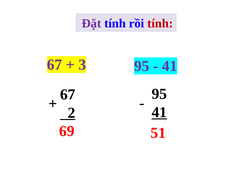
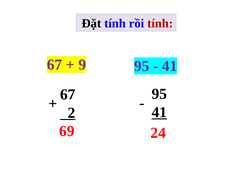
Đặt colour: purple -> black (91, 23)
3: 3 -> 9 (82, 65)
51: 51 -> 24 (158, 133)
